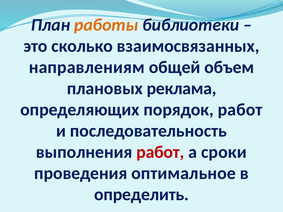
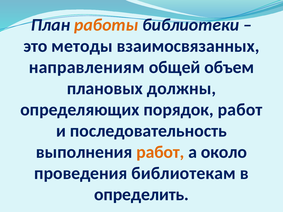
сколько: сколько -> методы (82, 46)
реклама: реклама -> должны (181, 89)
работ colour: red -> orange (160, 152)
сроки: сроки -> около (224, 152)
оптимальное: оптимальное -> библиотекам (184, 174)
